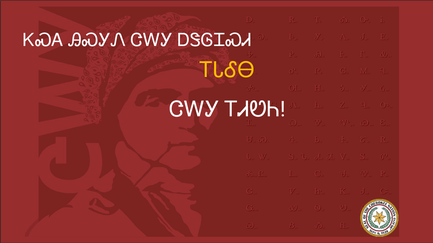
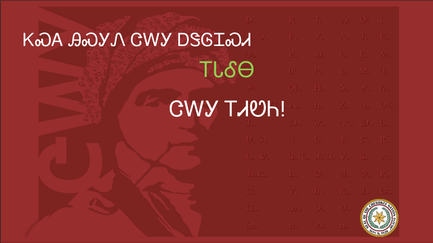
ᎢᏓᎴᎾ colour: yellow -> light green (227, 70)
